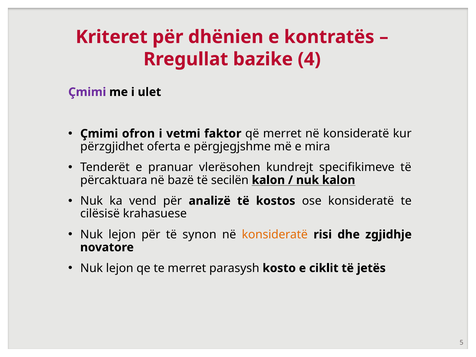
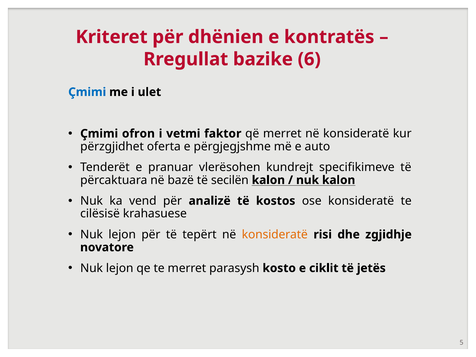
4: 4 -> 6 (309, 59)
Çmimi colour: purple -> blue (87, 92)
mira: mira -> auto (317, 146)
synon: synon -> tepërt (200, 235)
